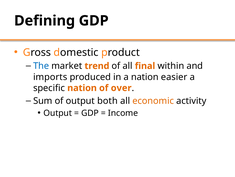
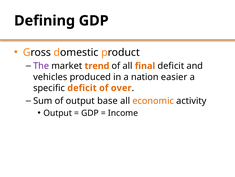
The colour: blue -> purple (41, 66)
final within: within -> deficit (171, 66)
imports: imports -> vehicles (50, 77)
specific nation: nation -> deficit (82, 88)
both: both -> base (107, 100)
